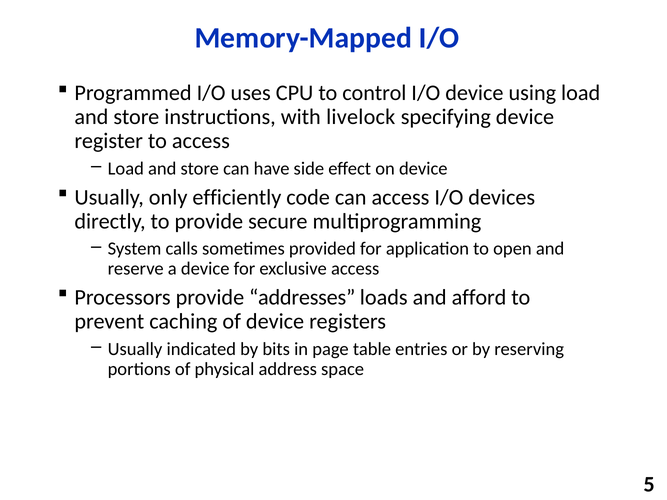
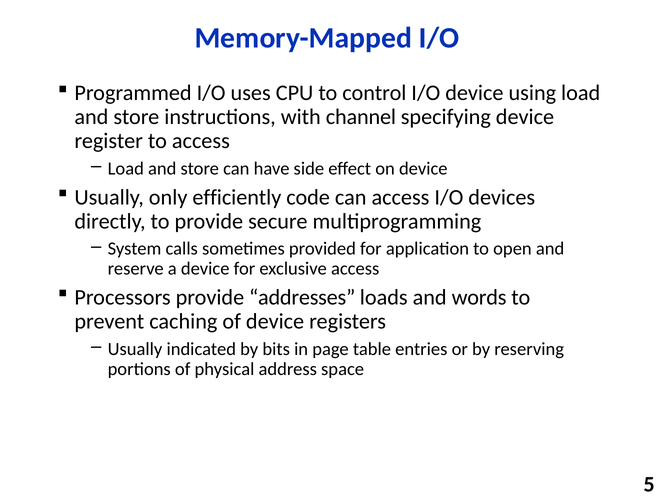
livelock: livelock -> channel (361, 117)
afford: afford -> words (479, 298)
